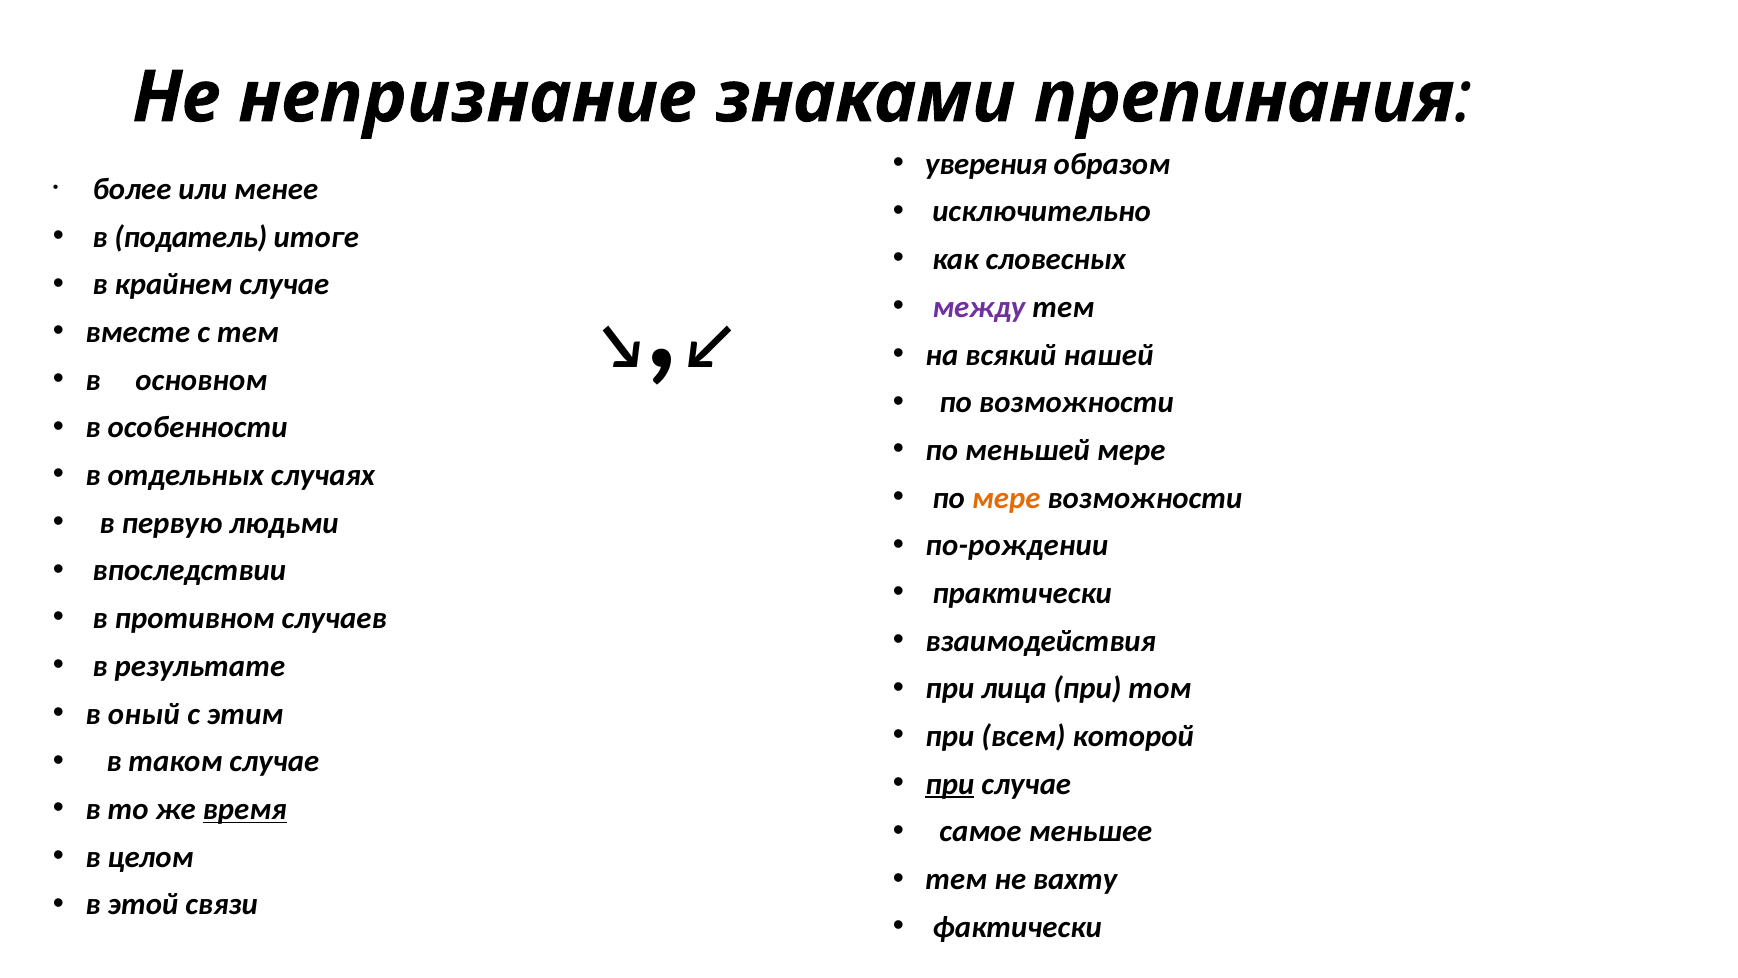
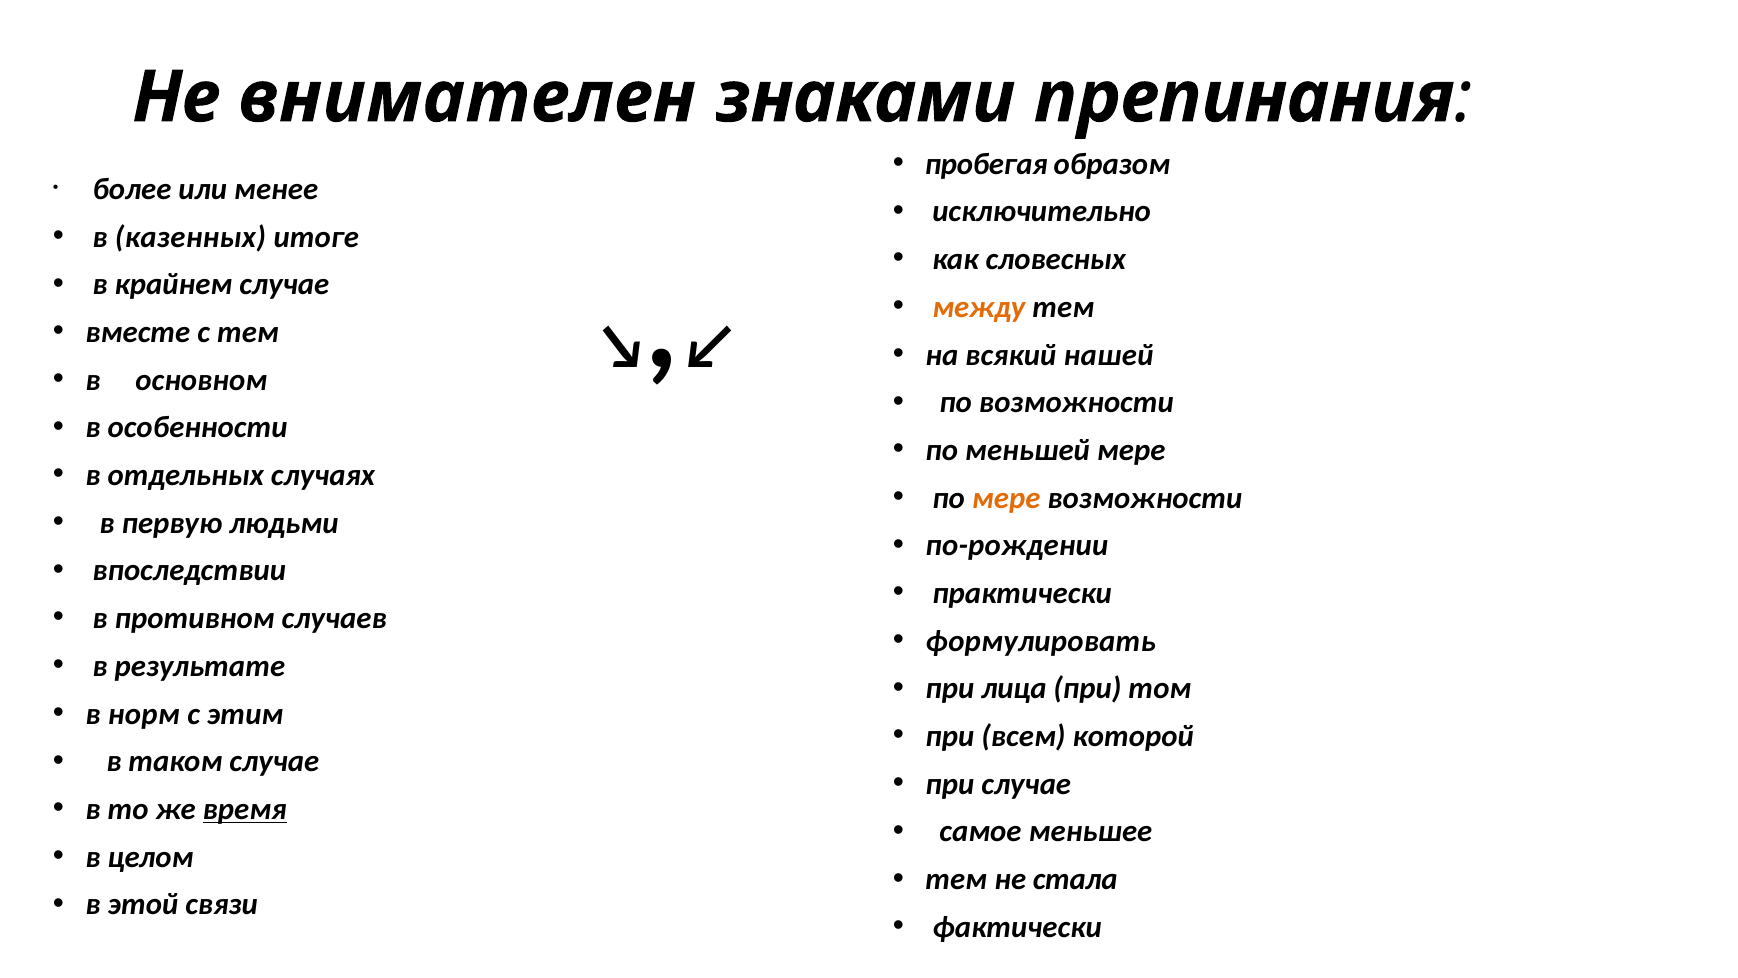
непризнание: непризнание -> внимателен (467, 98)
уверения: уверения -> пробегая (986, 164)
податель: податель -> казенных (190, 237)
между colour: purple -> orange (979, 307)
взаимодействия: взаимодействия -> формулировать (1041, 641)
оный: оный -> норм (144, 714)
при underline: present -> none (950, 784)
вахту: вахту -> стала (1075, 879)
